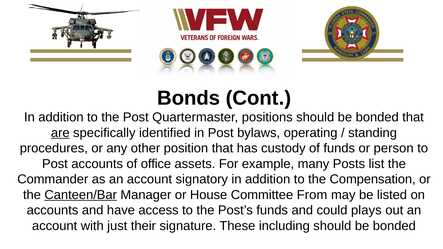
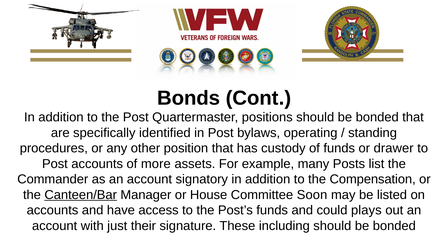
are underline: present -> none (60, 133)
person: person -> drawer (394, 148)
office: office -> more (156, 164)
From: From -> Soon (312, 195)
